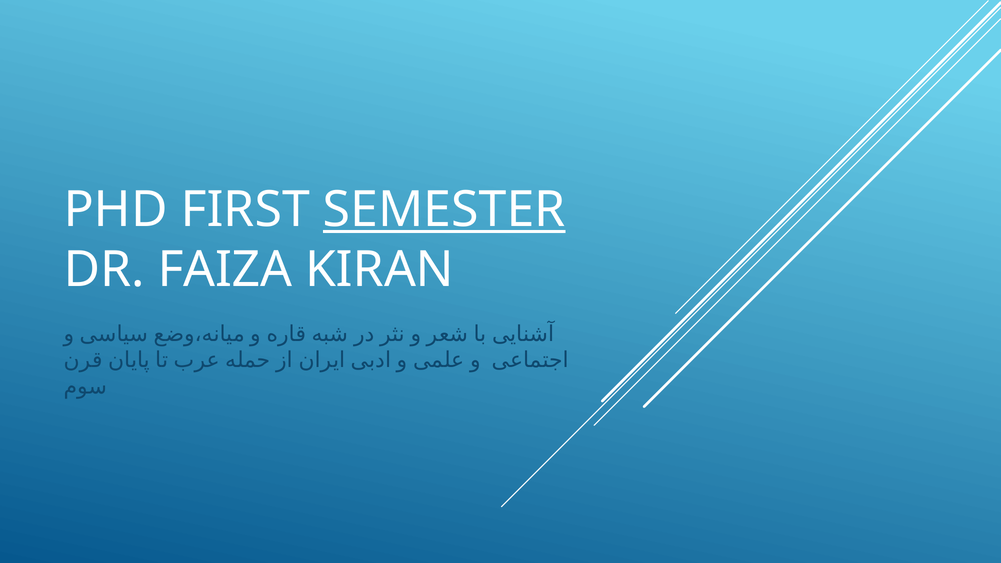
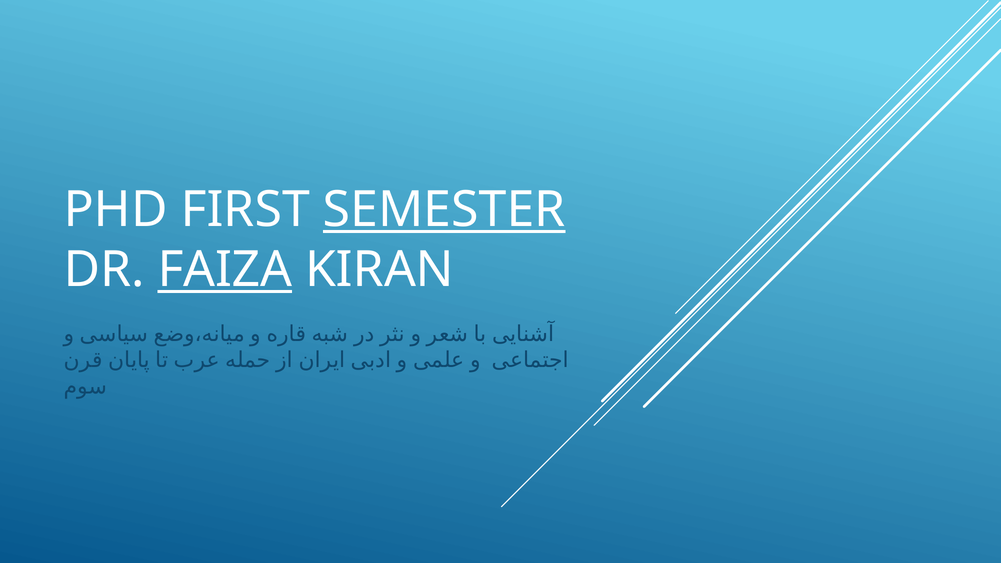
FAIZA underline: none -> present (225, 270)
